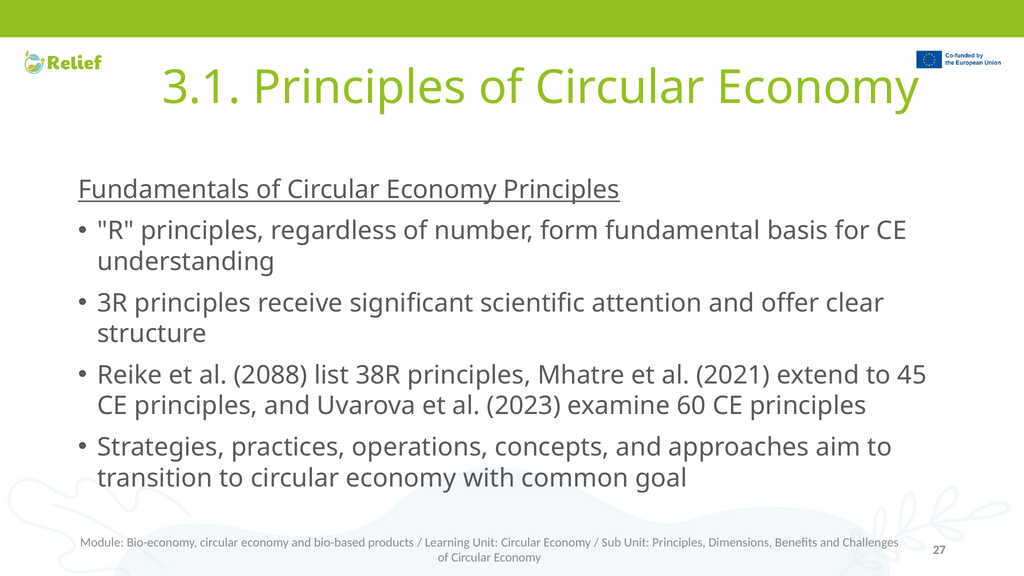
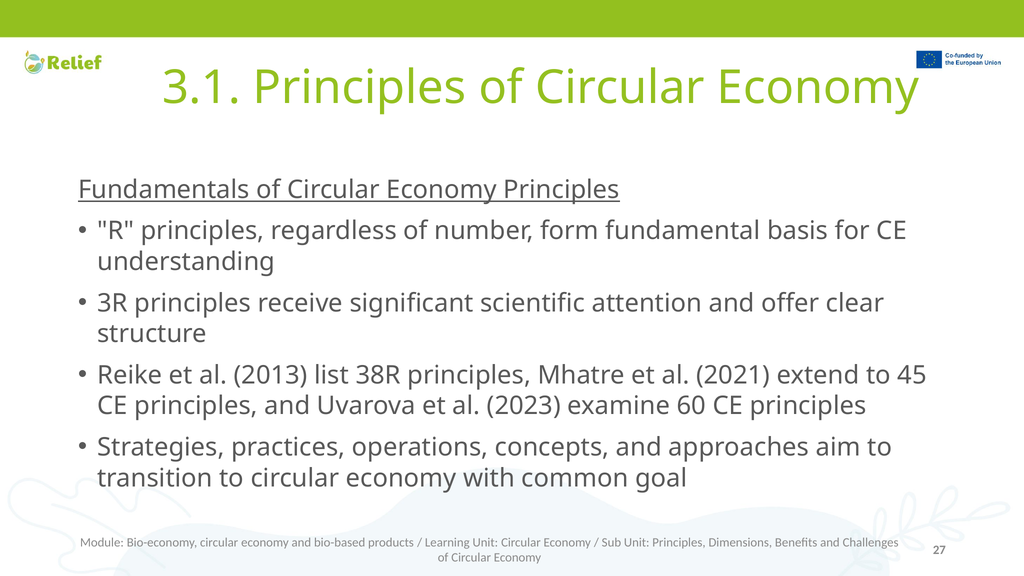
2088: 2088 -> 2013 (271, 375)
